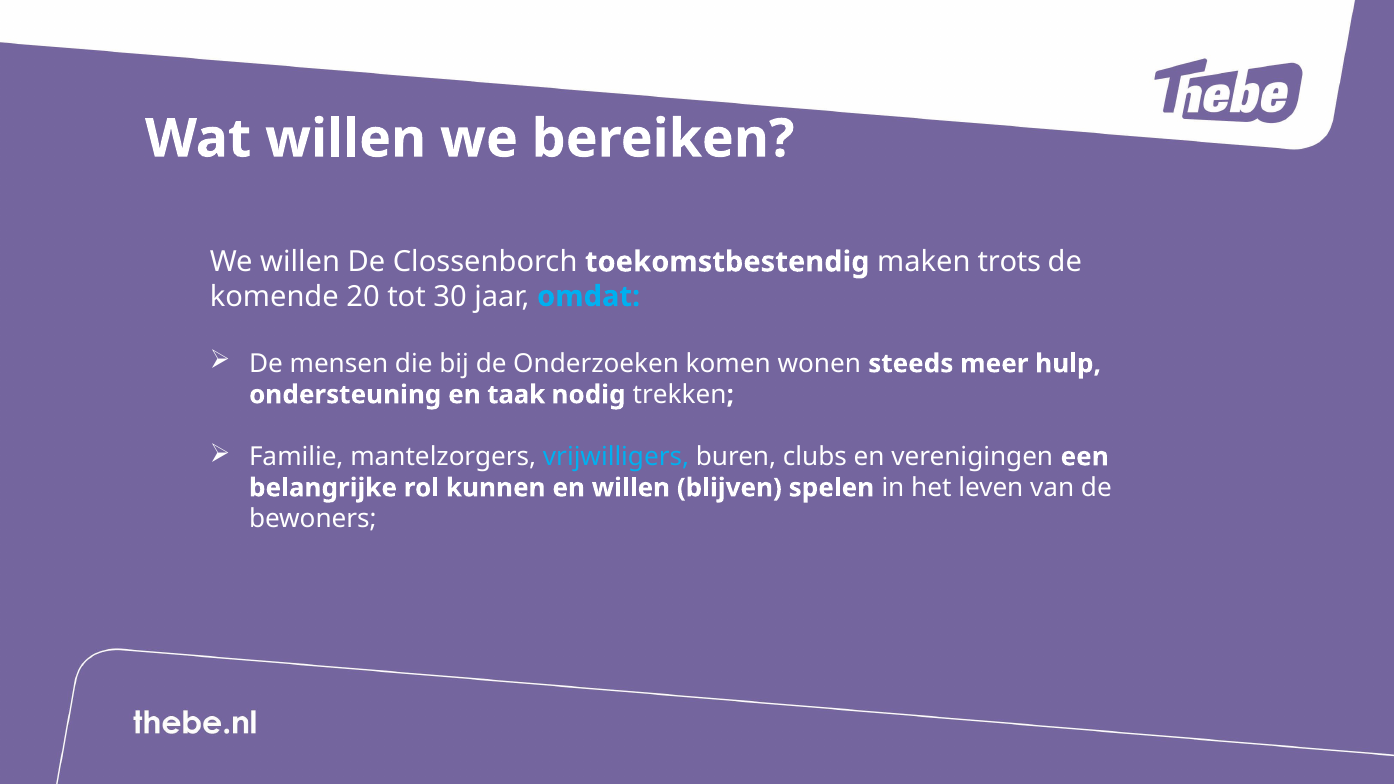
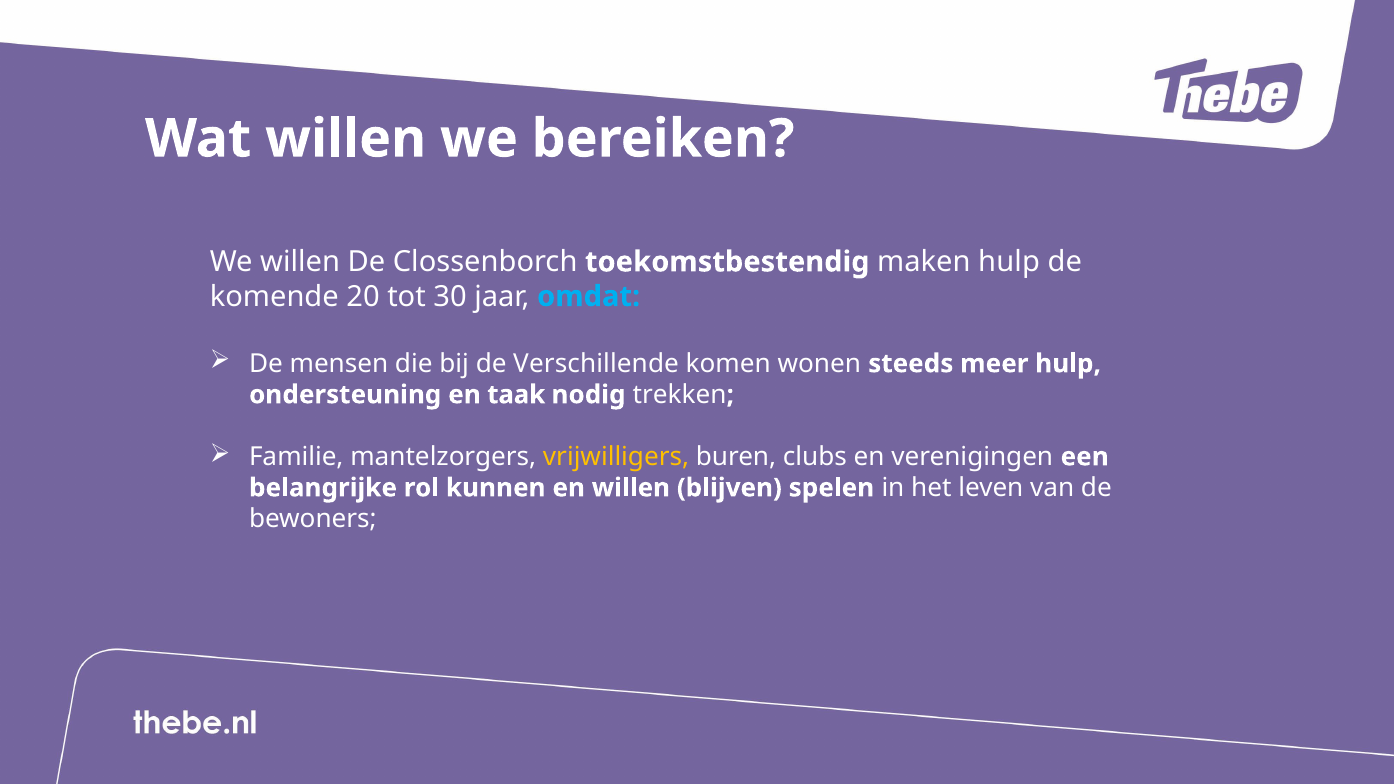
maken trots: trots -> hulp (1009, 262)
Onderzoeken: Onderzoeken -> Verschillende (596, 364)
vrijwilligers colour: light blue -> yellow (616, 457)
